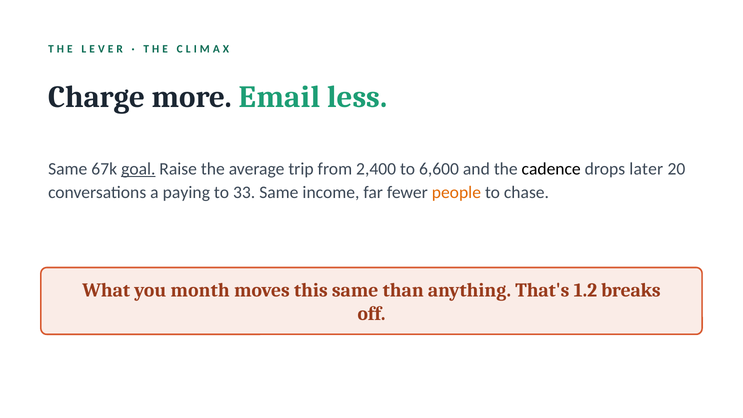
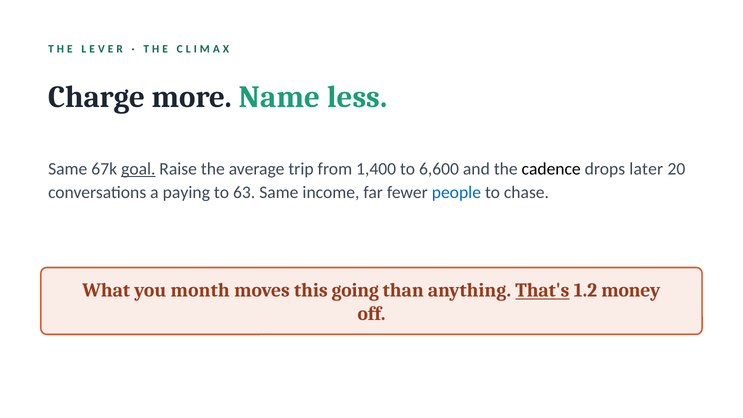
Email: Email -> Name (280, 97)
2,400: 2,400 -> 1,400 (376, 169)
33: 33 -> 63 (244, 192)
people colour: orange -> blue (456, 192)
this same: same -> going (355, 290)
That's underline: none -> present (542, 290)
breaks: breaks -> money (631, 290)
